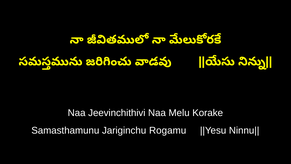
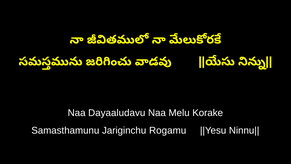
Jeevinchithivi: Jeevinchithivi -> Dayaaludavu (117, 113)
